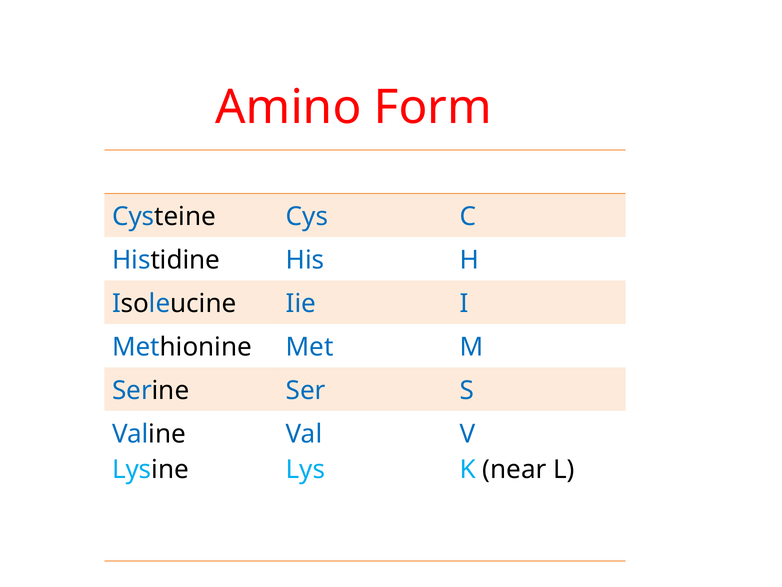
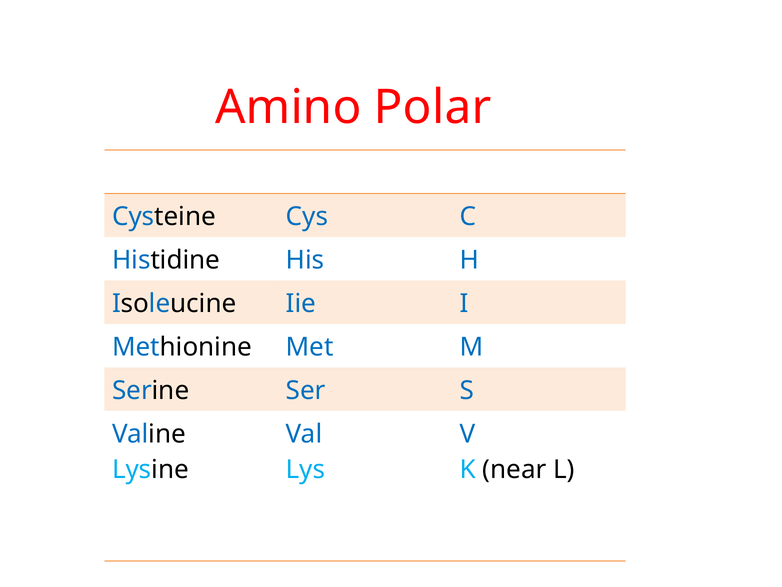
Form: Form -> Polar (433, 108)
